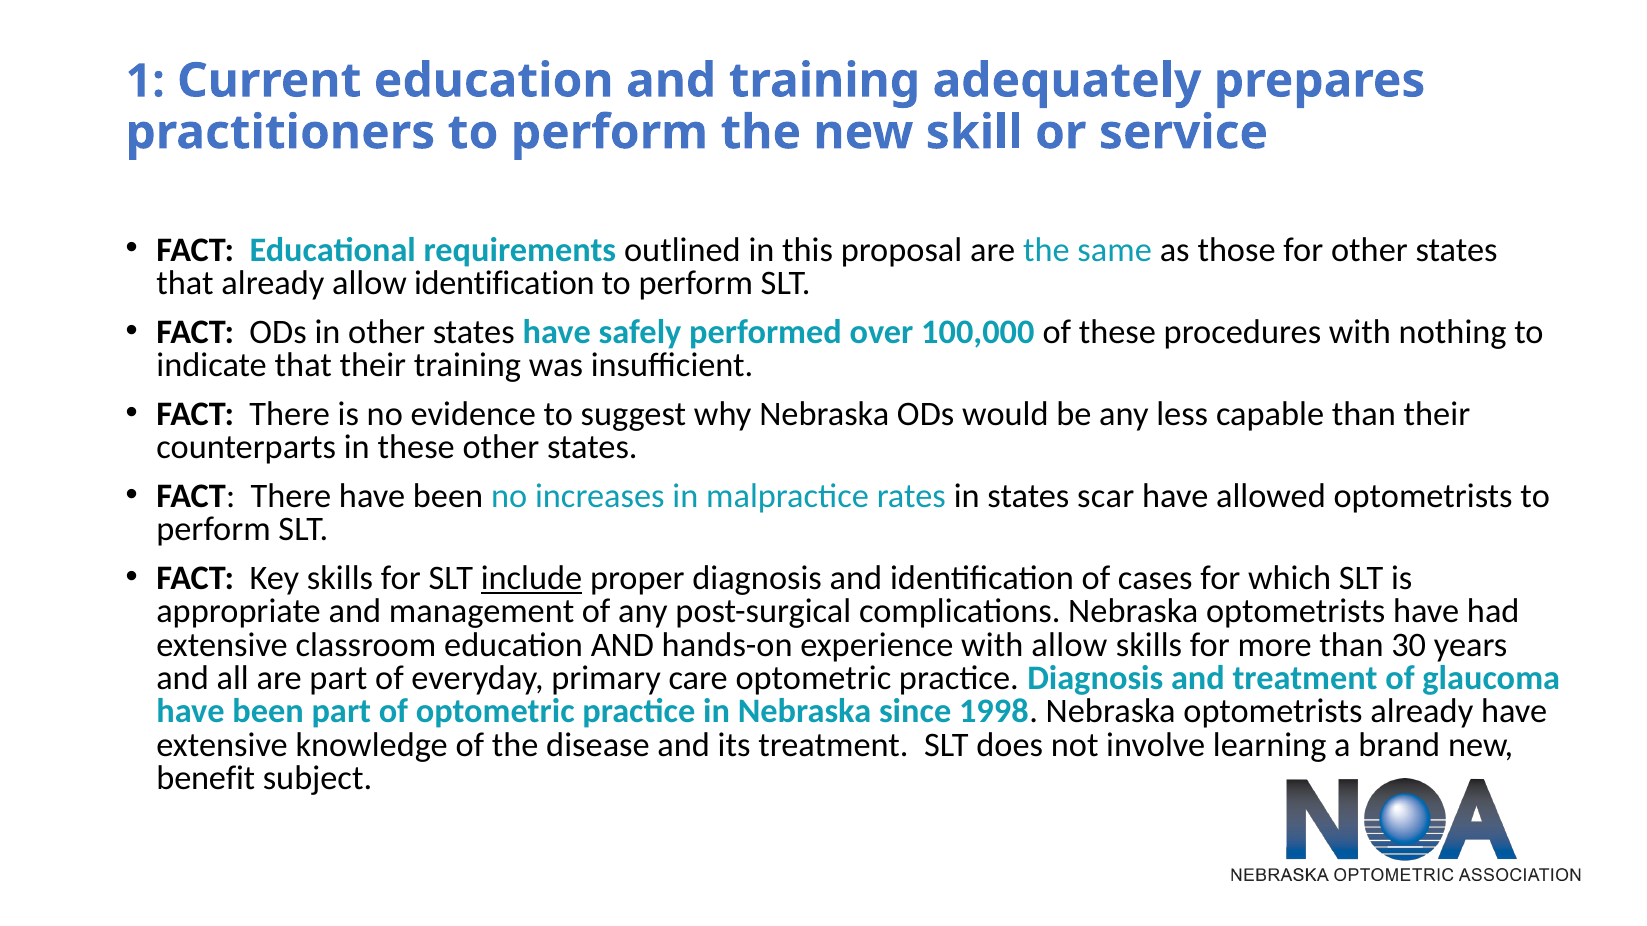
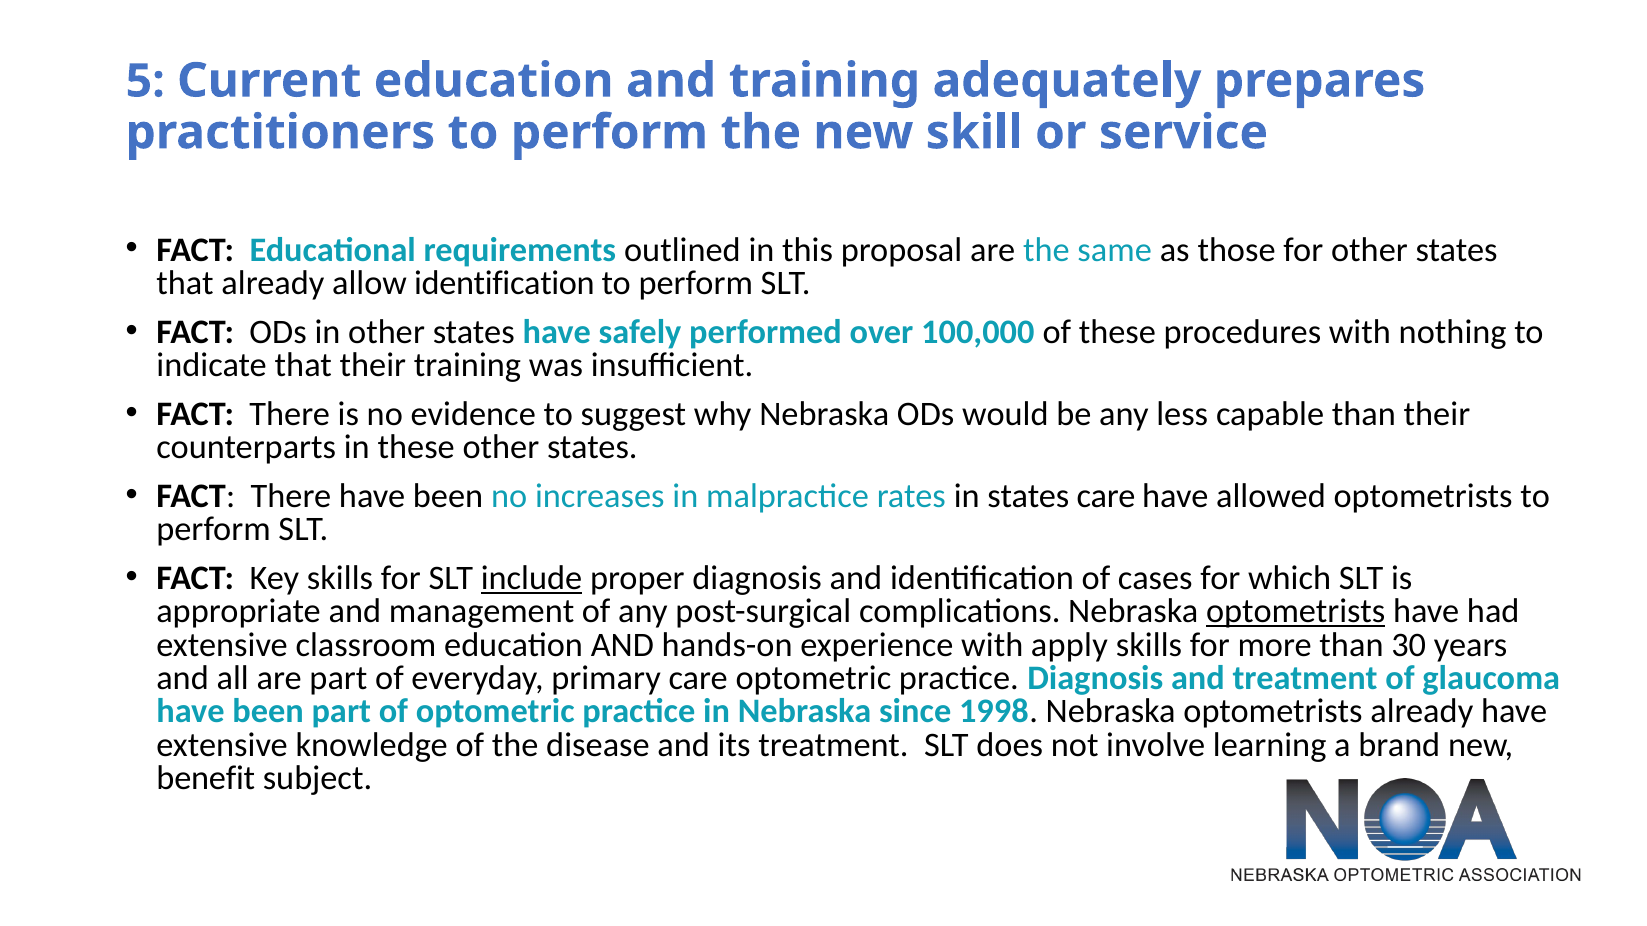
1: 1 -> 5 (145, 81)
states scar: scar -> care (1106, 496)
optometrists underline: none -> present (1296, 612)
with allow: allow -> apply (1069, 645)
